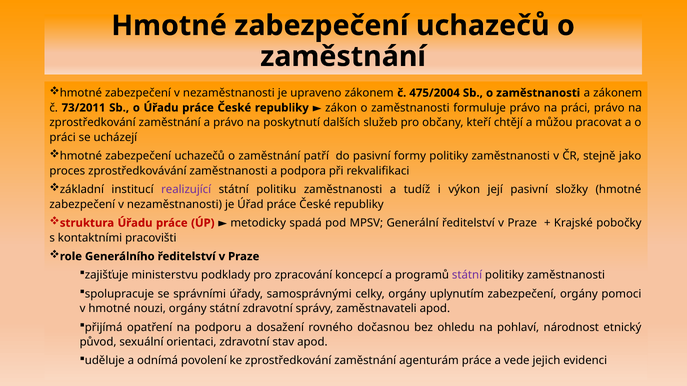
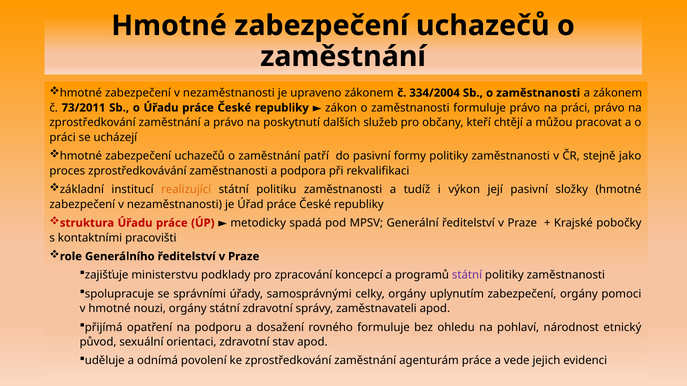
475/2004: 475/2004 -> 334/2004 (435, 93)
realizující colour: purple -> orange (186, 190)
rovného dočasnou: dočasnou -> formuluje (384, 328)
